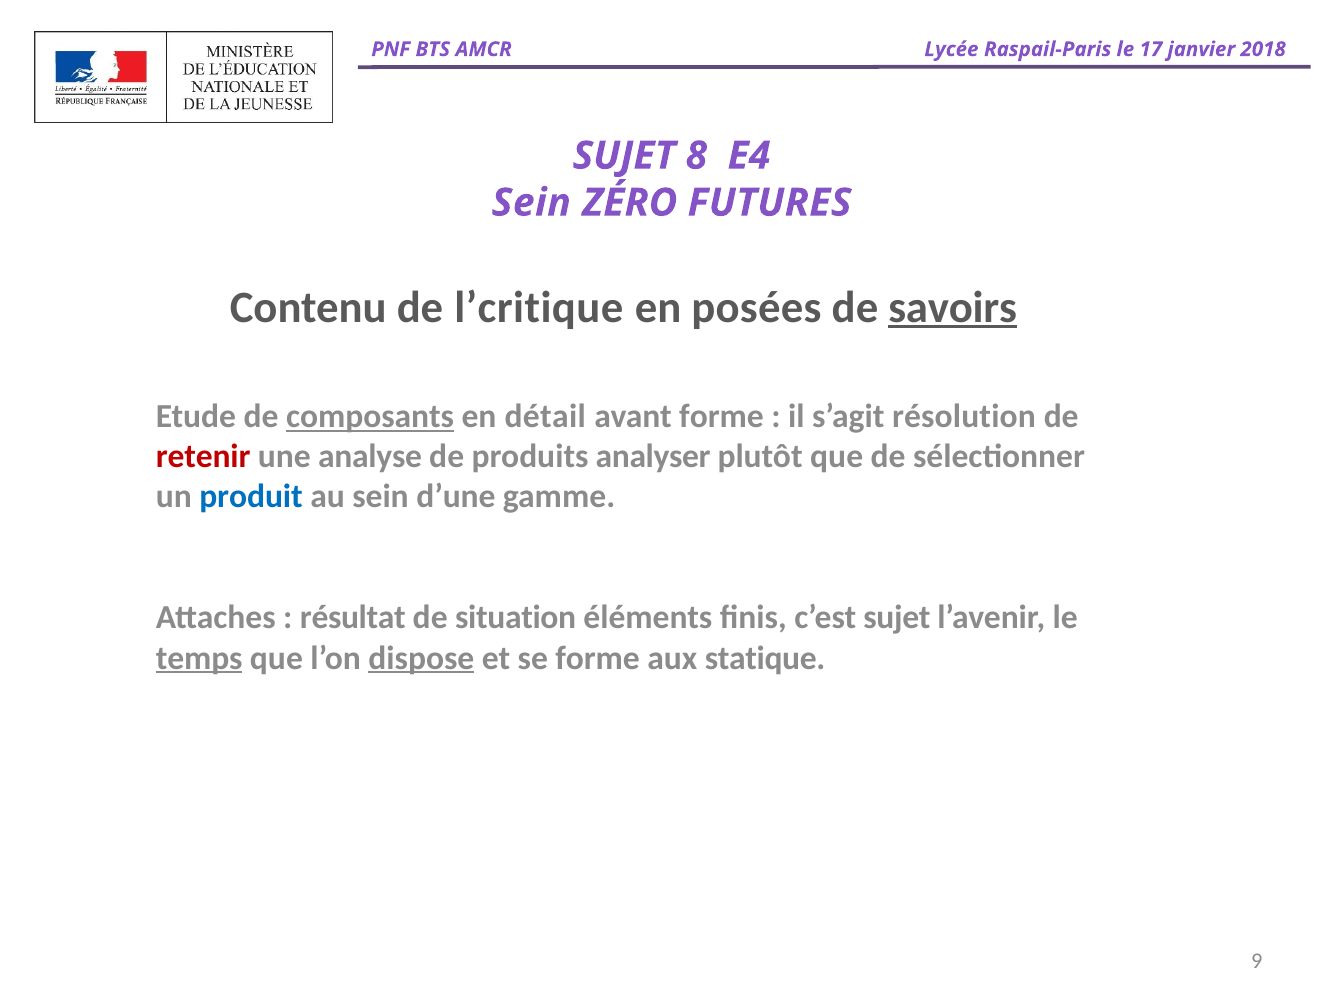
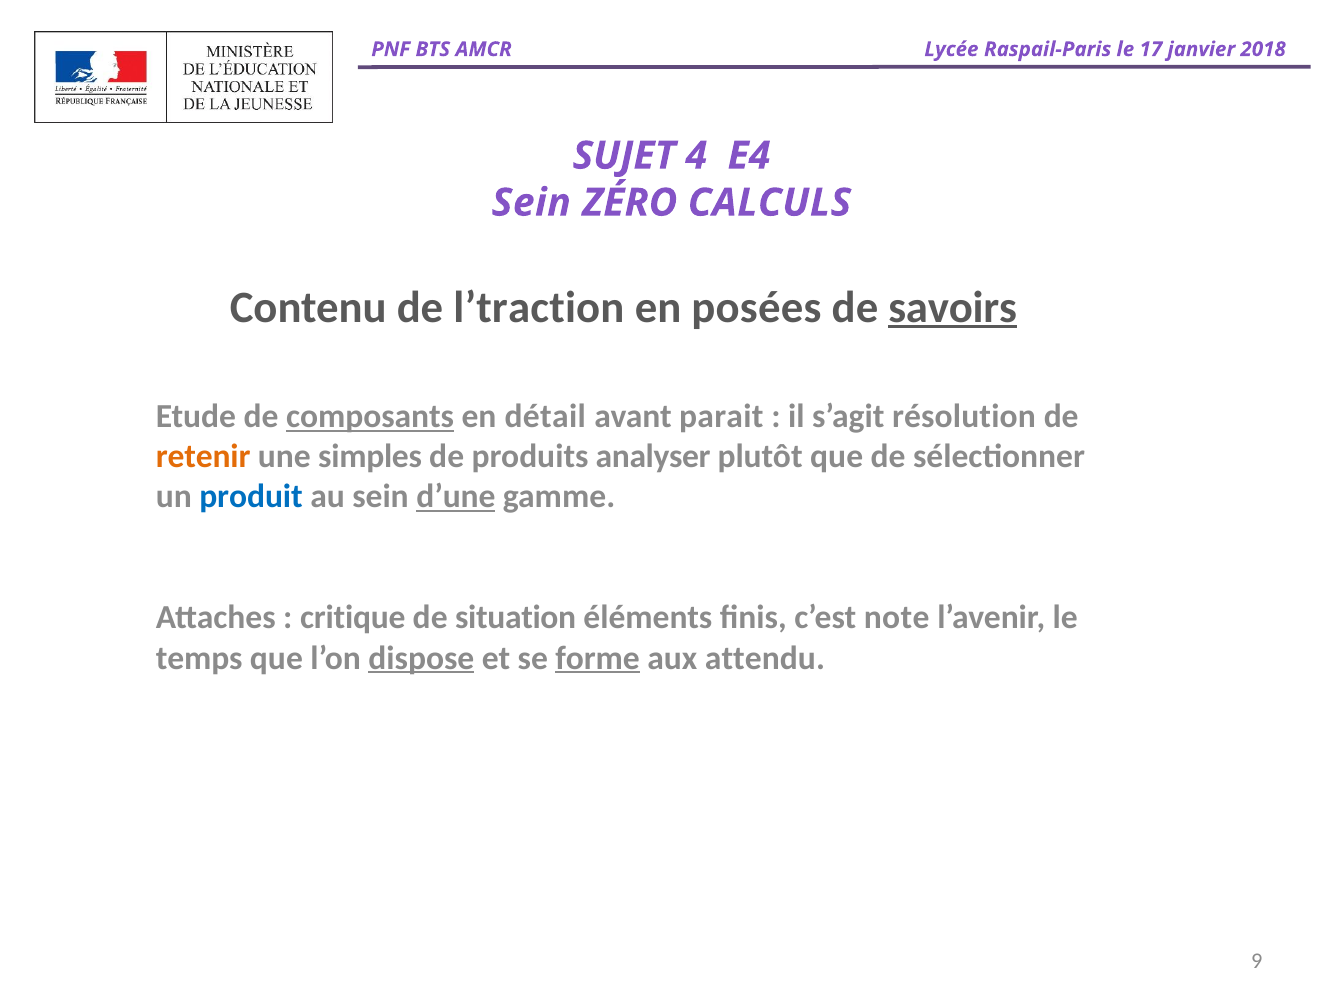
8: 8 -> 4 (696, 156)
FUTURES: FUTURES -> CALCULS (770, 203)
l’critique: l’critique -> l’traction (539, 308)
avant forme: forme -> parait (721, 416)
retenir colour: red -> orange (203, 457)
analyse: analyse -> simples (370, 457)
d’une underline: none -> present (456, 497)
résultat: résultat -> critique (353, 618)
c’est sujet: sujet -> note (897, 618)
temps underline: present -> none (199, 658)
forme underline: none -> present (598, 658)
statique: statique -> attendu (765, 658)
